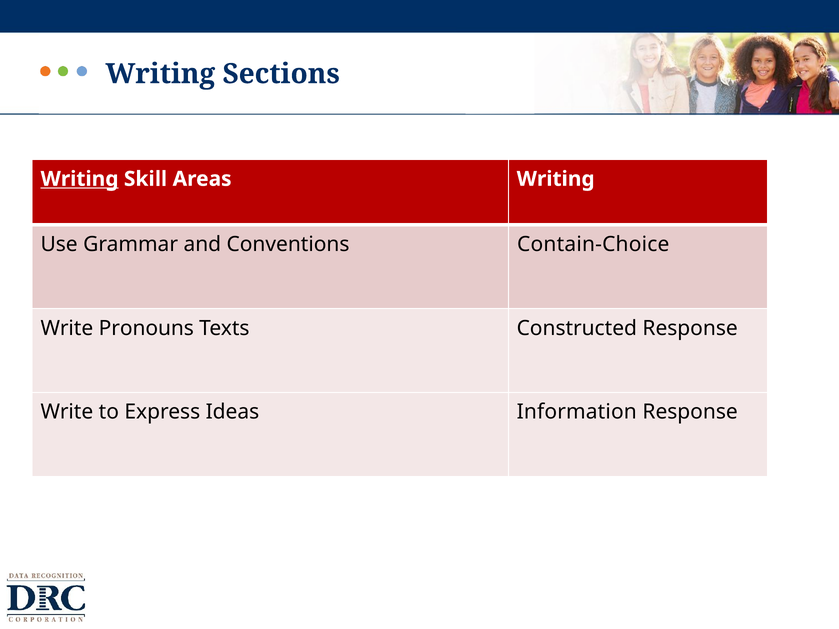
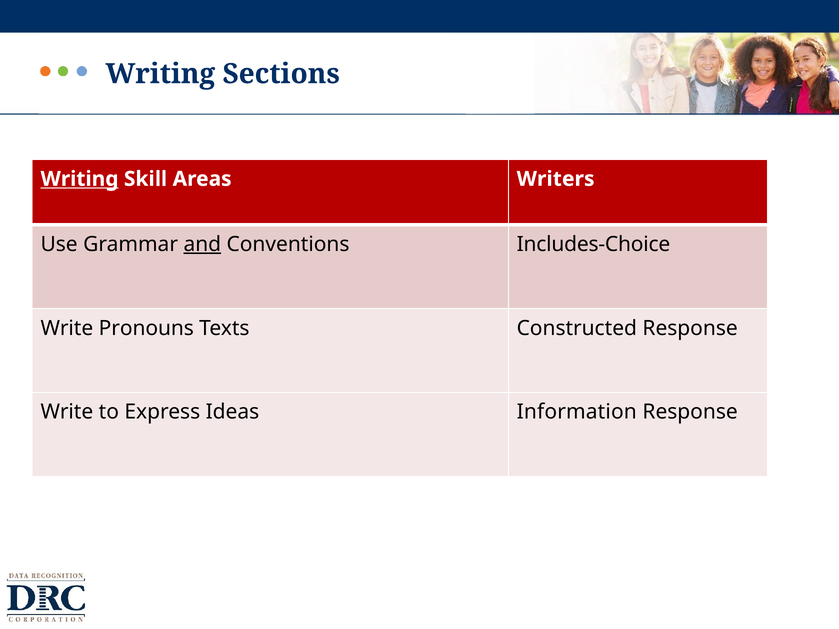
Areas Writing: Writing -> Writers (556, 179)
and underline: none -> present (202, 244)
Contain-Choice: Contain-Choice -> Includes-Choice (593, 244)
